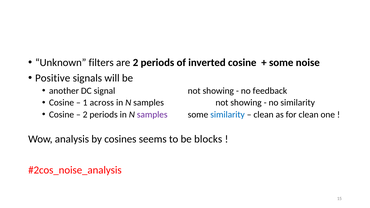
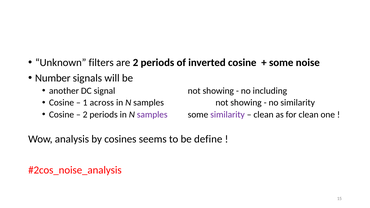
Positive: Positive -> Number (53, 78)
feedback: feedback -> including (270, 91)
similarity colour: blue -> purple (228, 115)
blocks: blocks -> define (208, 139)
